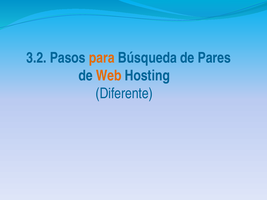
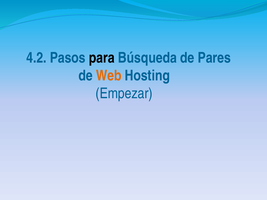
3.2: 3.2 -> 4.2 (36, 58)
para colour: orange -> black (102, 58)
Diferente: Diferente -> Empezar (124, 94)
